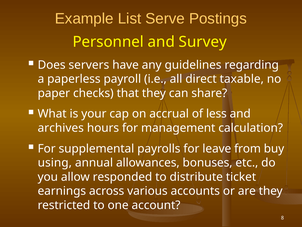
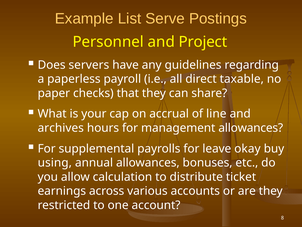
Survey: Survey -> Project (203, 42)
less: less -> line (216, 114)
management calculation: calculation -> allowances (251, 128)
from: from -> okay (247, 148)
responded: responded -> calculation (122, 177)
